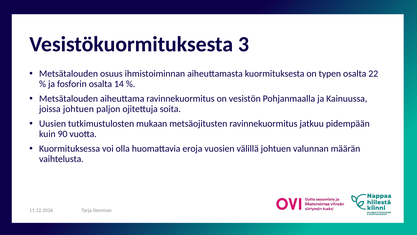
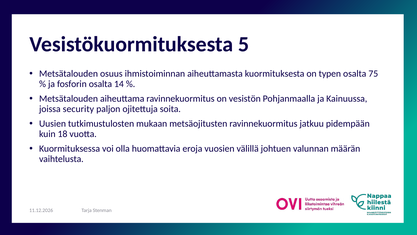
3: 3 -> 5 (244, 44)
22: 22 -> 75 (373, 74)
joissa johtuen: johtuen -> security (78, 109)
90: 90 -> 18 (63, 134)
